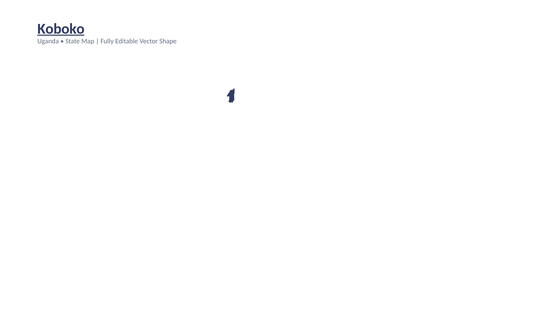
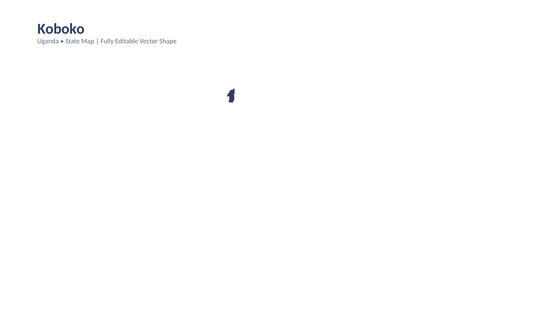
Koboko underline: present -> none (61, 29)
